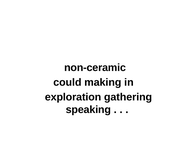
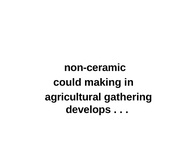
exploration: exploration -> agricultural (73, 97)
speaking: speaking -> develops (88, 110)
